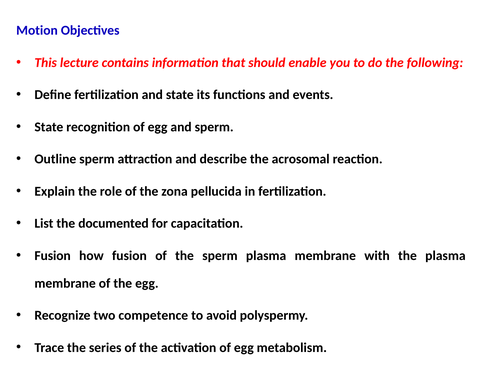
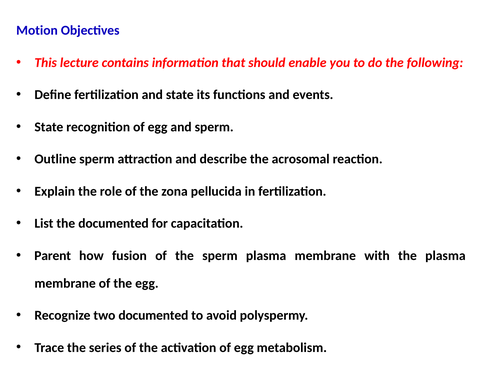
Fusion: Fusion -> Parent (53, 255)
two competence: competence -> documented (153, 315)
